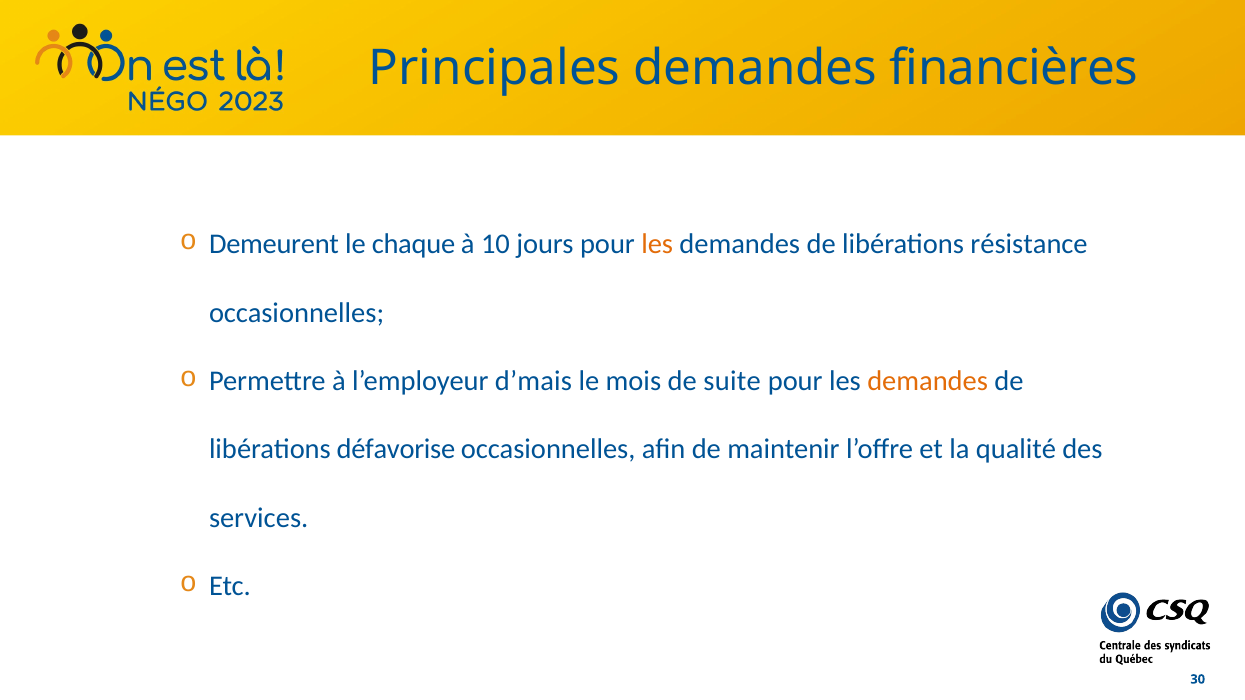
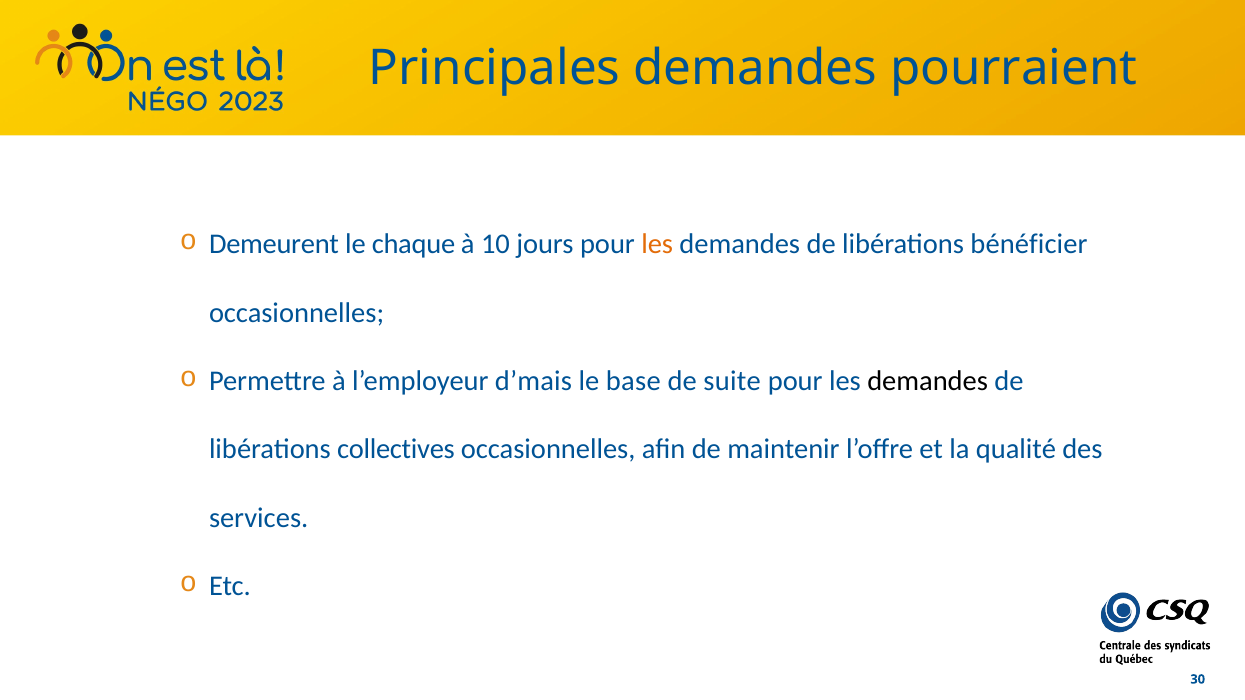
financières: financières -> pourraient (1014, 68)
résistance: résistance -> bénéficier (1029, 244)
mois: mois -> base (633, 381)
demandes colour: orange -> black (928, 381)
défavorise: défavorise -> collectives (396, 449)
